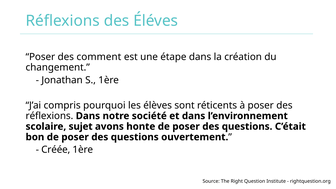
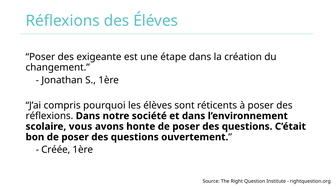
comment: comment -> exigeante (99, 57)
sujet: sujet -> vous (81, 126)
